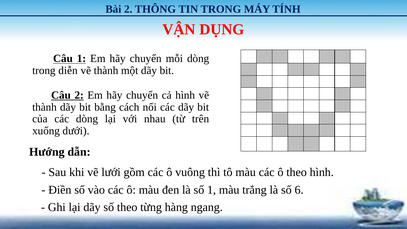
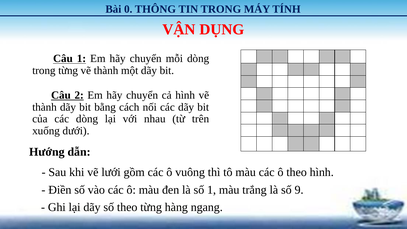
Bài 2: 2 -> 0 (128, 9)
trong diễn: diễn -> từng (68, 71)
6: 6 -> 9 (299, 190)
